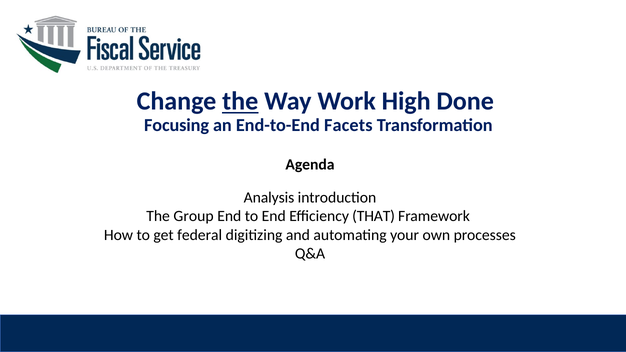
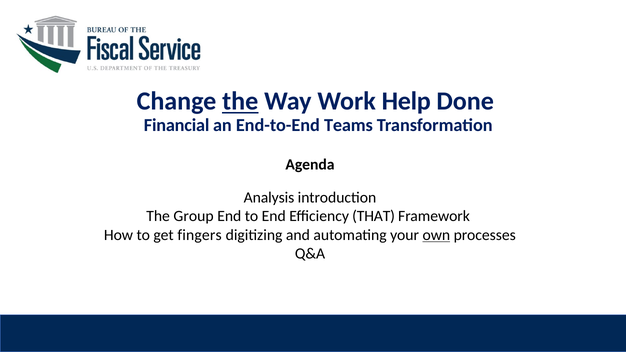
High: High -> Help (406, 101)
Focusing: Focusing -> Financial (177, 125)
Facets: Facets -> Teams (348, 125)
federal: federal -> fingers (200, 235)
own underline: none -> present (436, 235)
